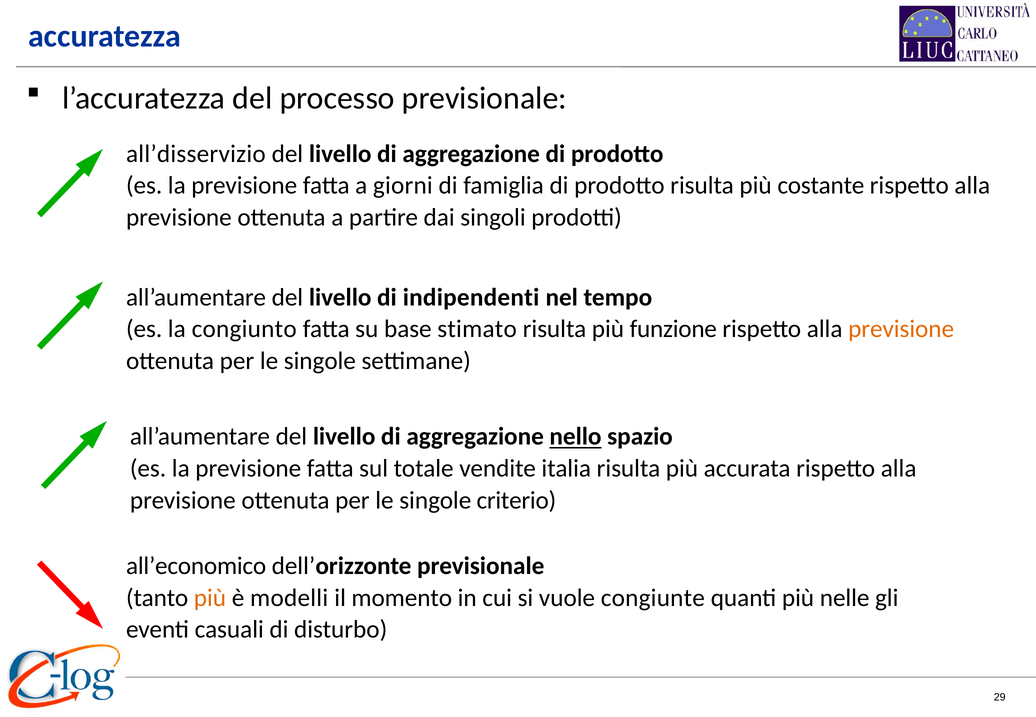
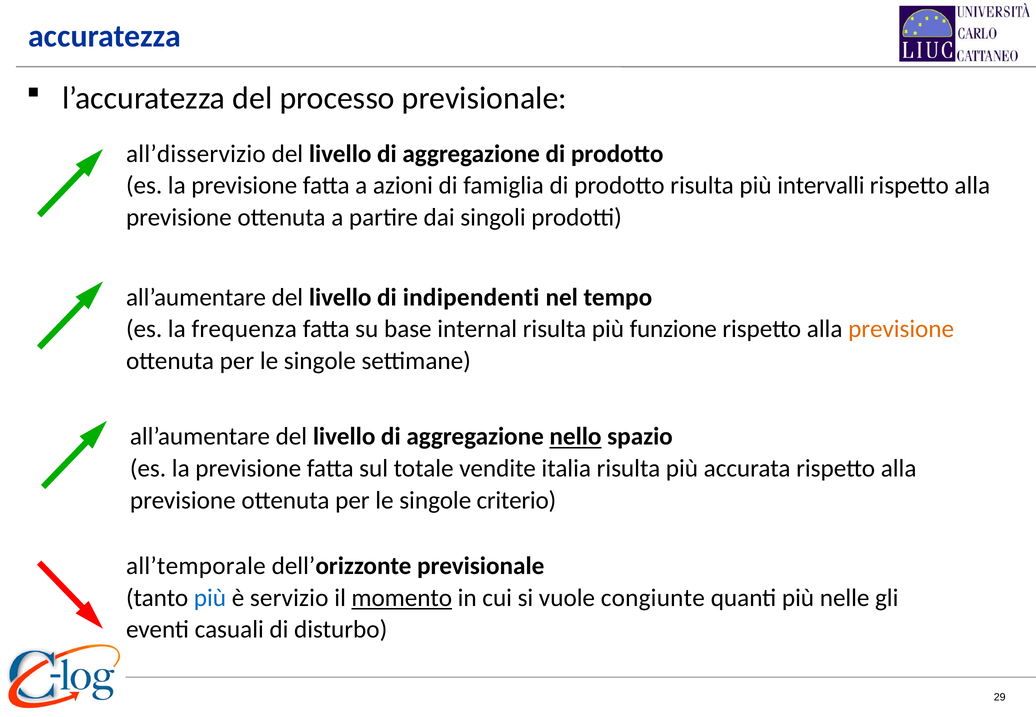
giorni: giorni -> azioni (403, 186)
costante: costante -> intervalli (821, 186)
congiunto: congiunto -> frequenza (244, 329)
stimato: stimato -> internal (477, 329)
all’economico: all’economico -> all’temporale (196, 566)
più colour: orange -> blue (210, 598)
modelli: modelli -> servizio (289, 598)
momento underline: none -> present (402, 598)
